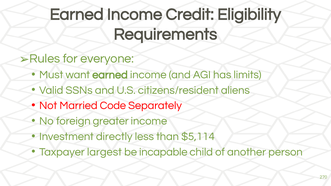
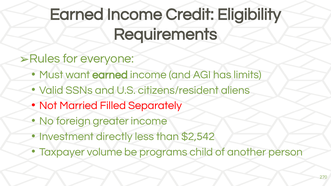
Code: Code -> Filled (113, 106)
$5,114: $5,114 -> $2,542 (198, 137)
largest: largest -> volume (105, 152)
incapable: incapable -> programs (163, 152)
